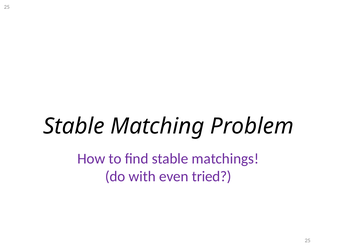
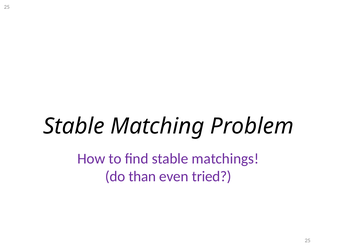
with: with -> than (142, 177)
